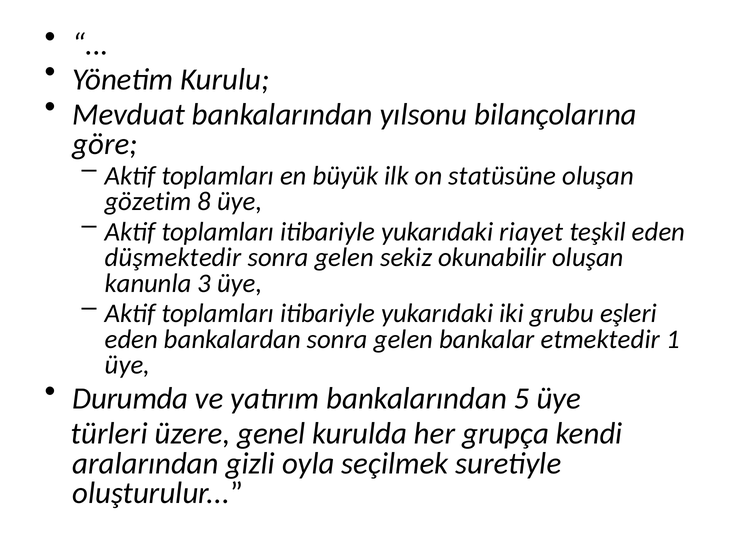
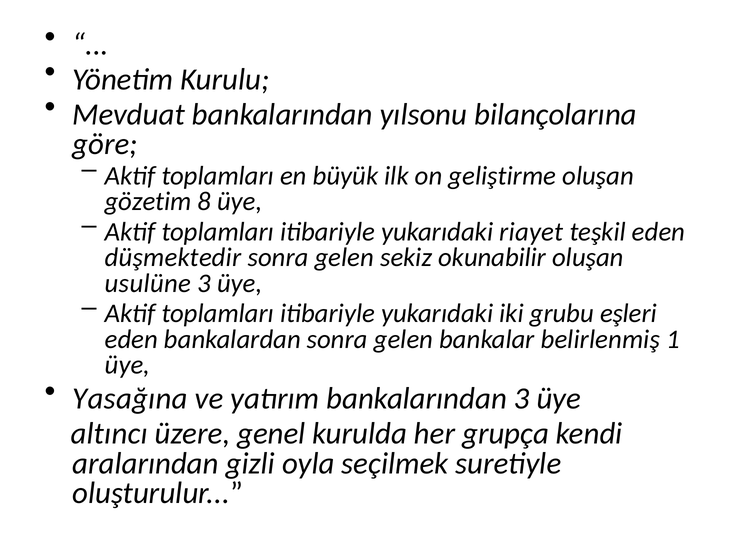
statüsüne: statüsüne -> geliştirme (502, 176)
kanunla: kanunla -> usulüne (148, 283)
etmektedir: etmektedir -> belirlenmiş (600, 339)
Durumda: Durumda -> Yasağına (130, 398)
bankalarından 5: 5 -> 3 (522, 398)
türleri: türleri -> altıncı (109, 433)
